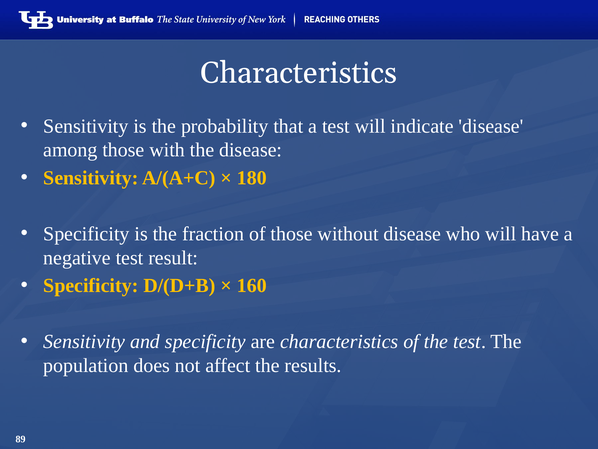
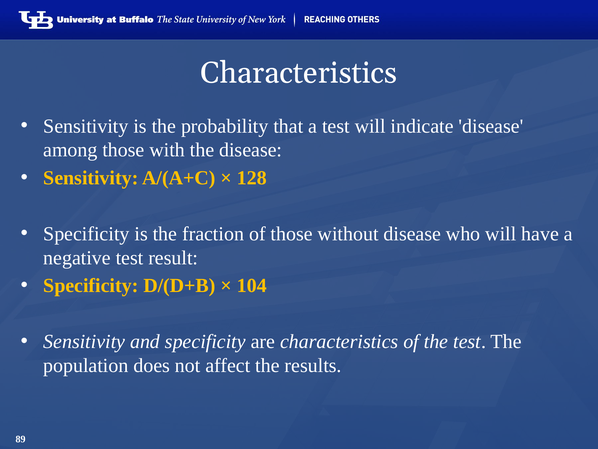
180: 180 -> 128 (252, 178)
160: 160 -> 104 (252, 285)
